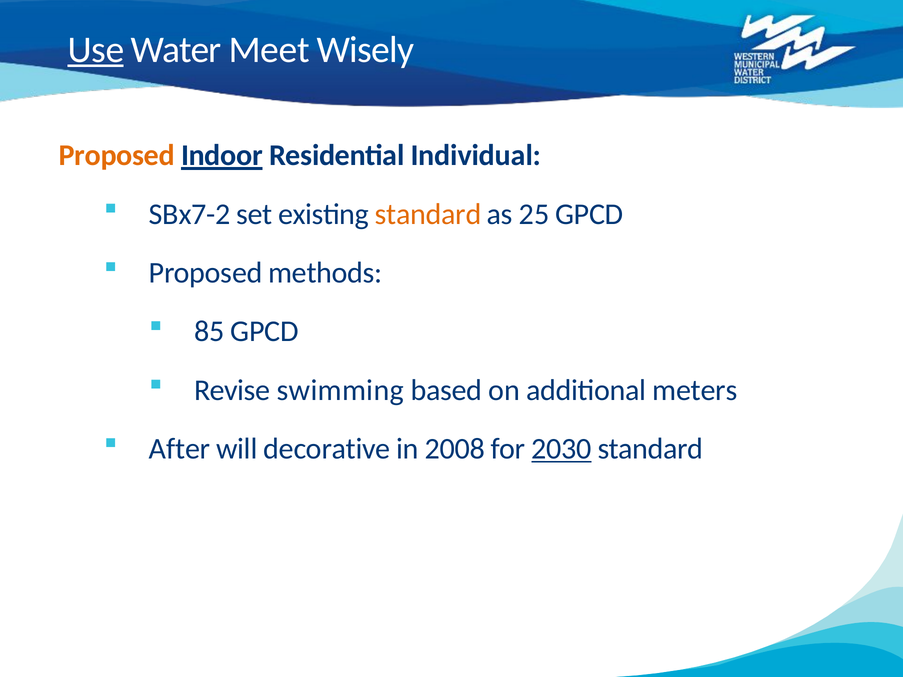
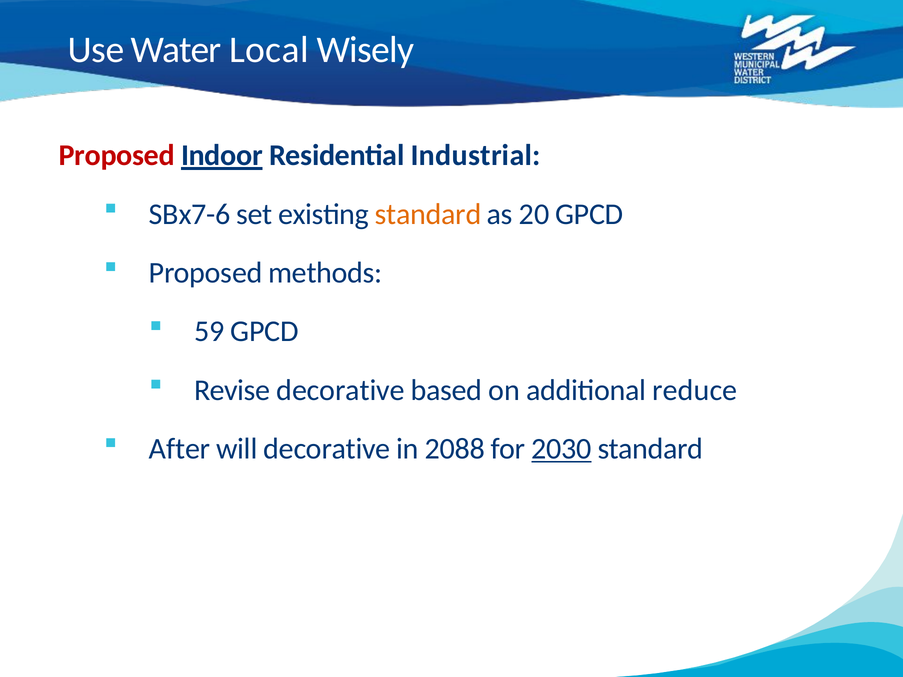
Use underline: present -> none (96, 50)
Meet: Meet -> Local (269, 50)
Proposed colour: orange -> red (117, 156)
Individual: Individual -> Industrial (476, 156)
SBx7-2: SBx7-2 -> SBx7-6 (190, 214)
25: 25 -> 20 (534, 214)
85: 85 -> 59 (209, 332)
Revise swimming: swimming -> decorative (341, 390)
meters: meters -> reduce (695, 390)
2008: 2008 -> 2088 (455, 449)
